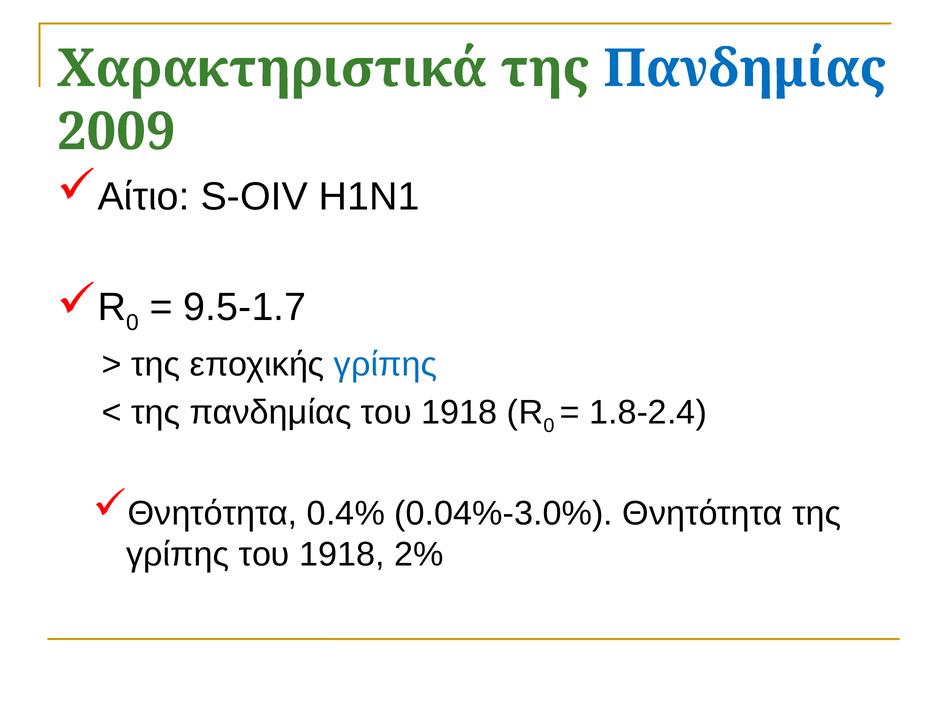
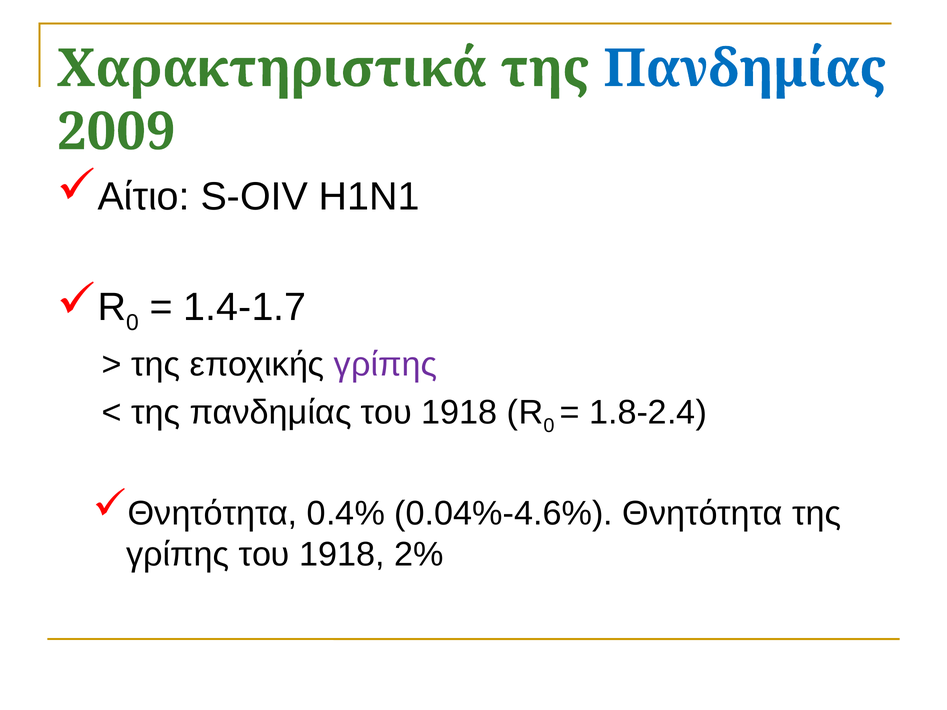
9.5-1.7: 9.5-1.7 -> 1.4-1.7 (245, 307)
γρίπης colour: blue -> purple (386, 365)
0.04%-3.0%: 0.04%-3.0% -> 0.04%-4.6% (504, 514)
